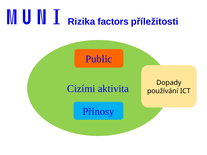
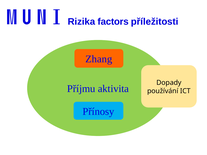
Public: Public -> Zhang (99, 59)
Cizími: Cizími -> Příjmu (81, 89)
